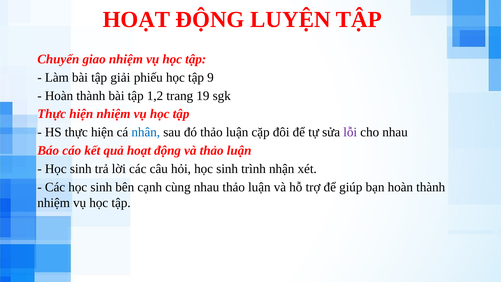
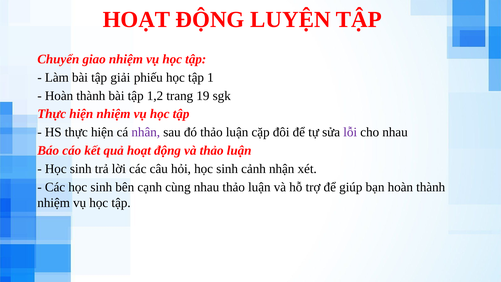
9: 9 -> 1 (210, 77)
nhân colour: blue -> purple (146, 132)
trình: trình -> cảnh (253, 169)
